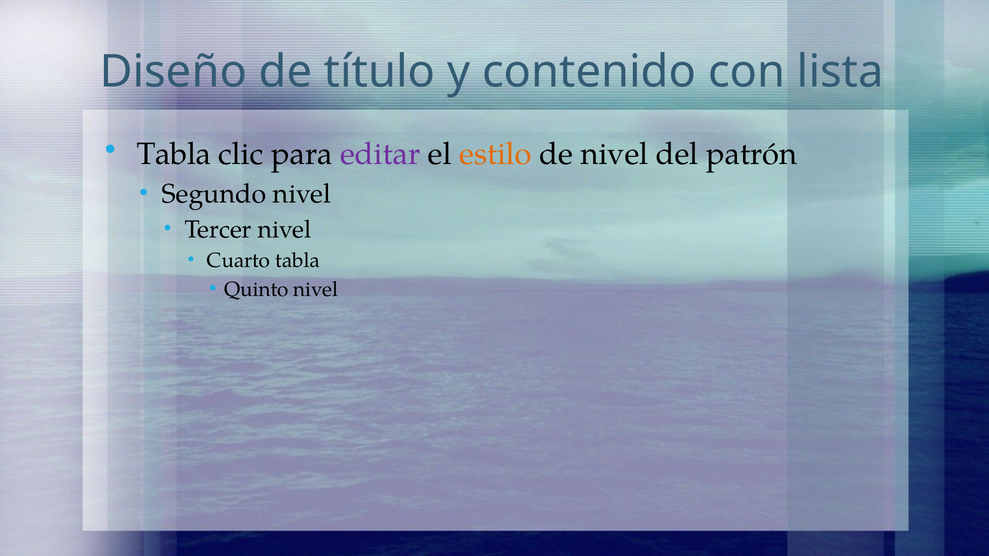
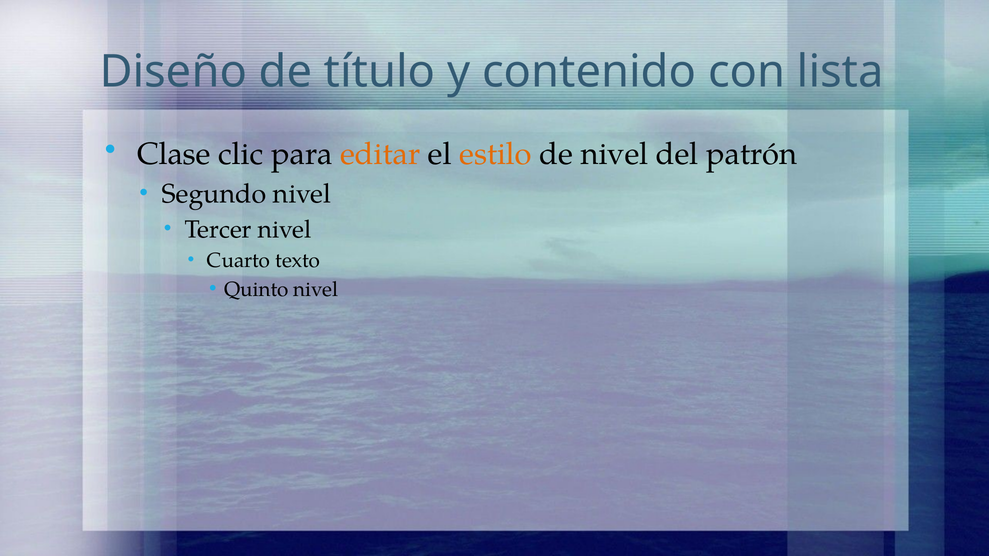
Tabla: Tabla -> Clase (174, 154)
editar colour: purple -> orange (380, 154)
Cuarto tabla: tabla -> texto (298, 261)
